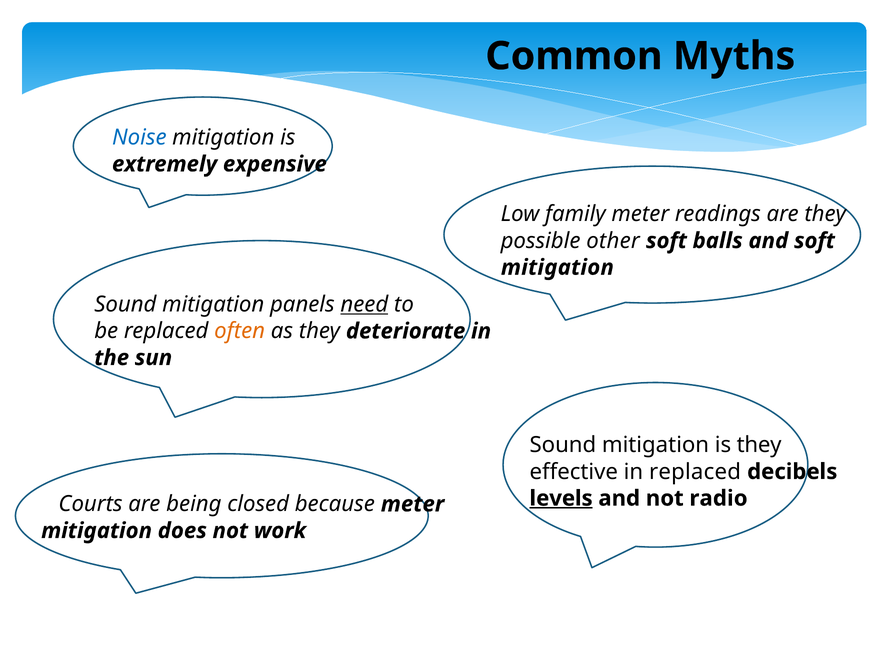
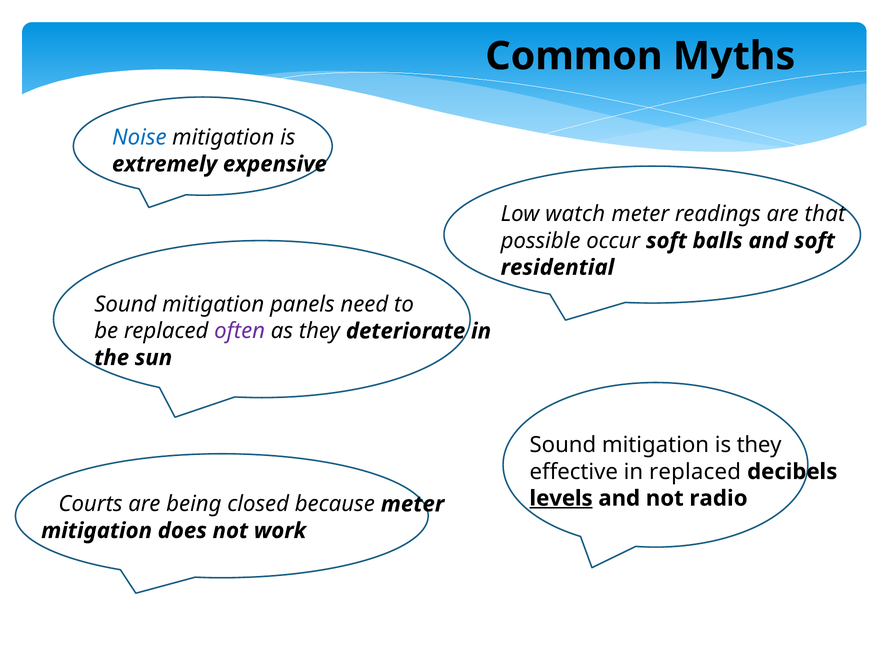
family: family -> watch (575, 214)
are they: they -> that (825, 214)
other: other -> occur (613, 241)
mitigation: mitigation -> residential (557, 267)
need underline: present -> none (364, 304)
often colour: orange -> purple (240, 331)
